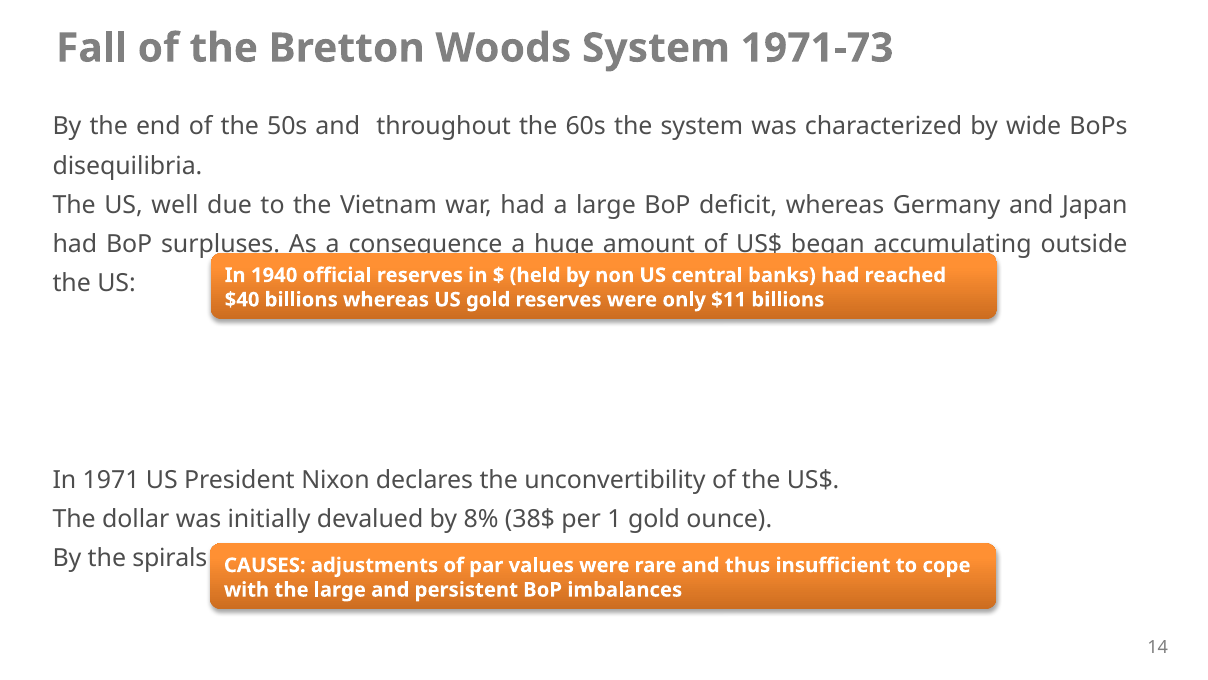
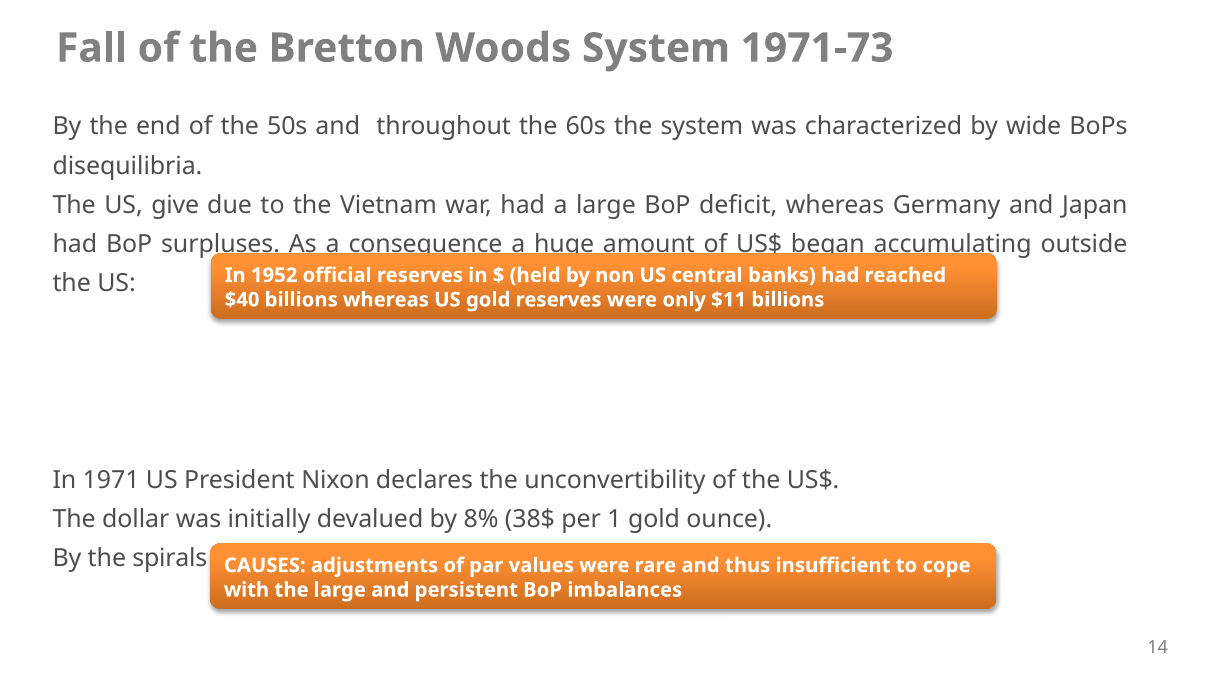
well: well -> give (175, 205)
1940: 1940 -> 1952 (274, 275)
